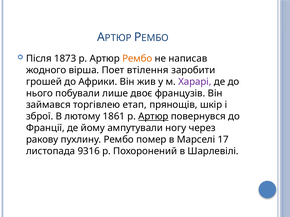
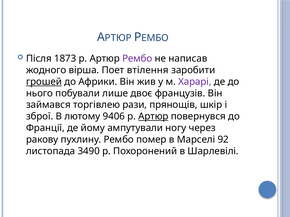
Рембо colour: orange -> purple (137, 59)
грошей underline: none -> present (44, 82)
етап: етап -> рази (135, 105)
1861: 1861 -> 9406 (114, 117)
17: 17 -> 92 (223, 140)
9316: 9316 -> 3490 (89, 151)
